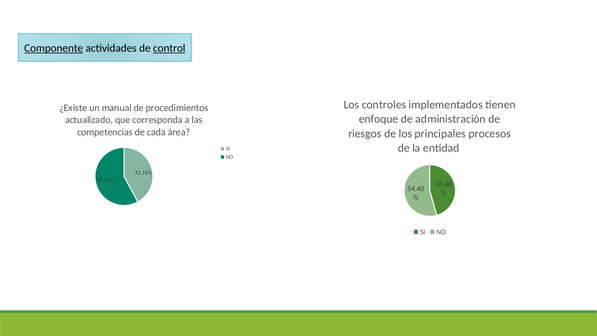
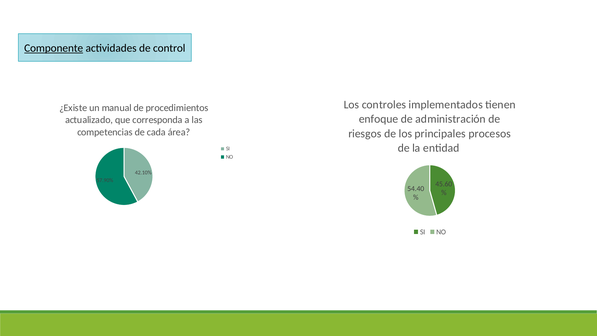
control underline: present -> none (169, 48)
